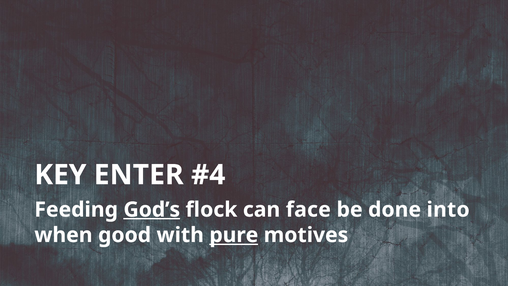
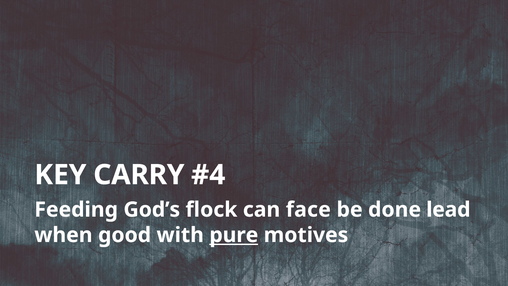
ENTER: ENTER -> CARRY (139, 175)
God’s underline: present -> none (152, 209)
into: into -> lead (448, 209)
